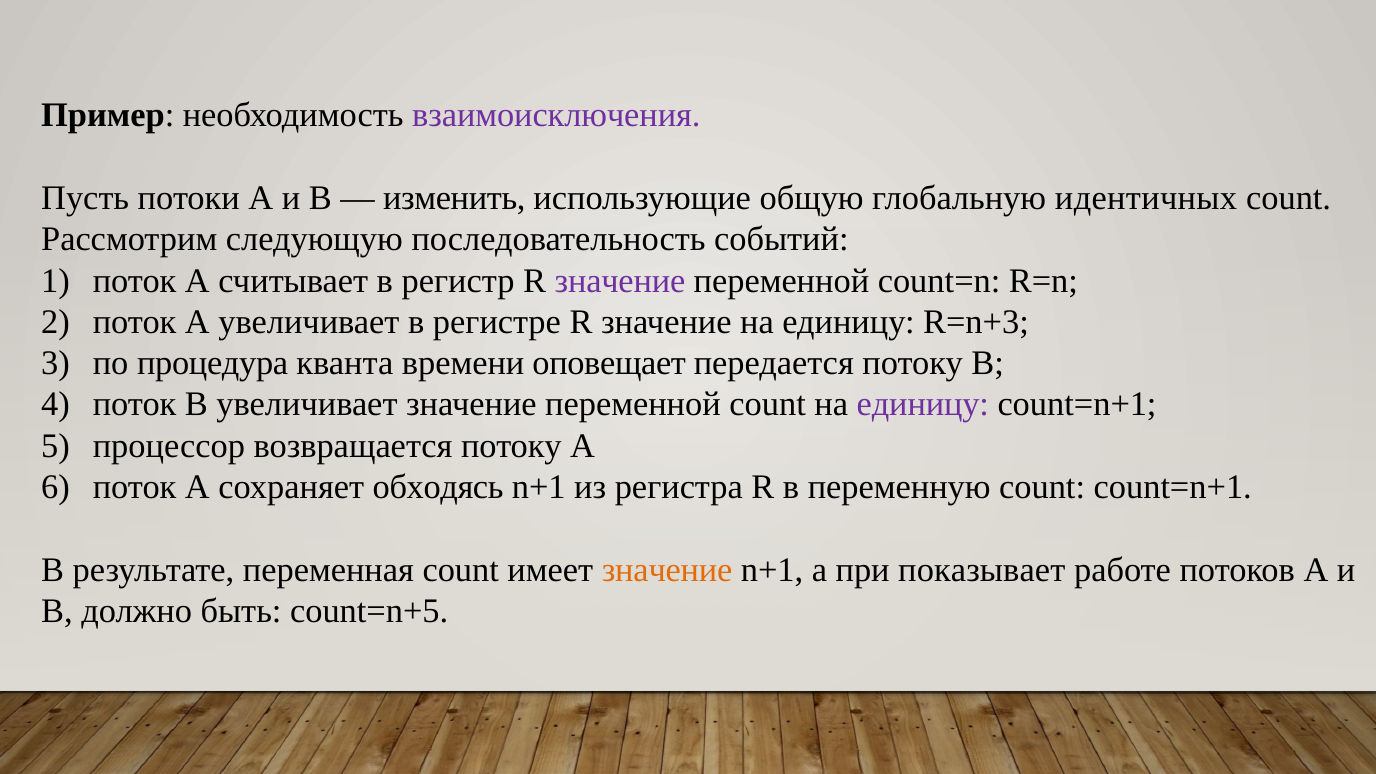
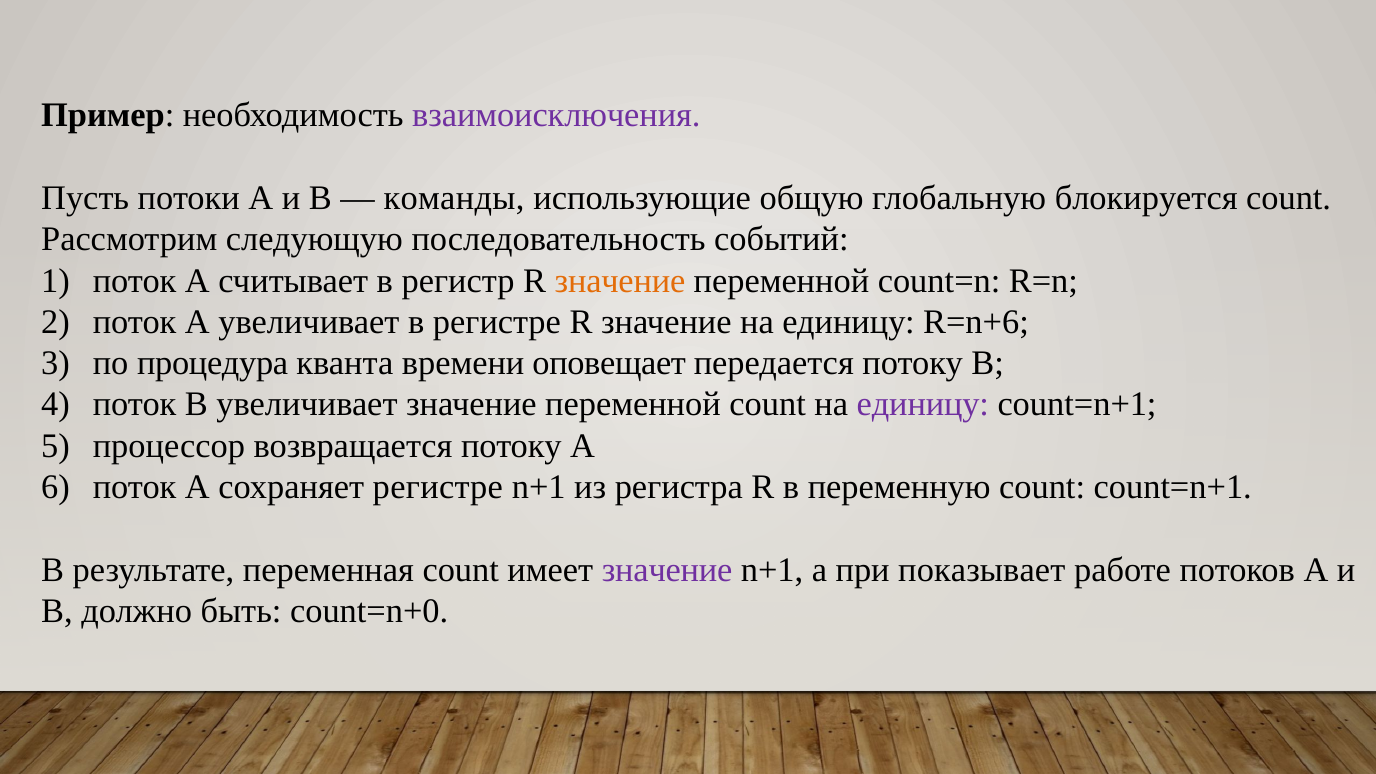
изменить: изменить -> команды (454, 198)
идентичных: идентичных -> блокируется (1146, 198)
значение colour: purple -> orange (620, 281)
R=n+3: R=n+3 -> R=n+6 (976, 322)
сохраняет обходясь: обходясь -> регистре (438, 487)
значение colour: orange -> purple (667, 570)
count=n+5: count=n+5 -> count=n+0 (369, 611)
